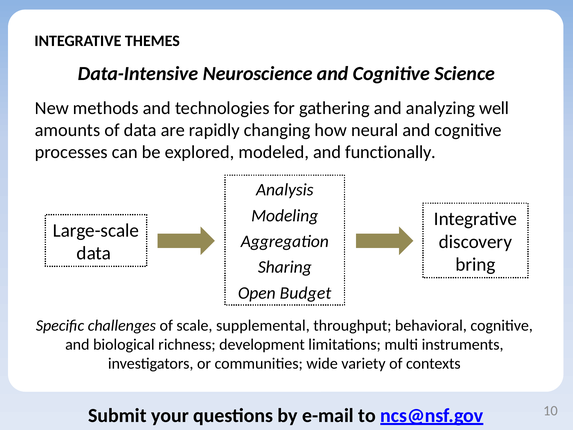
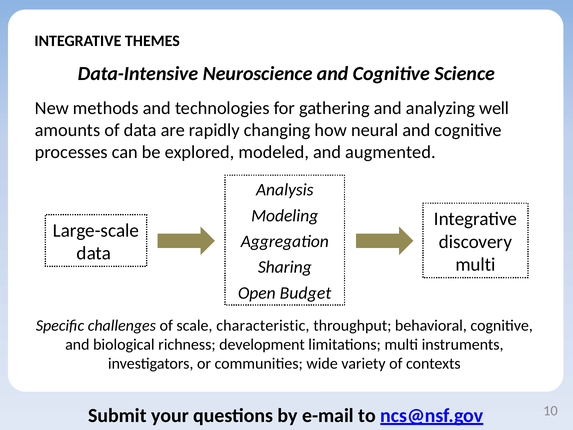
functionally: functionally -> augmented (391, 152)
bring: bring -> multi (475, 265)
supplemental: supplemental -> characteristic (263, 325)
